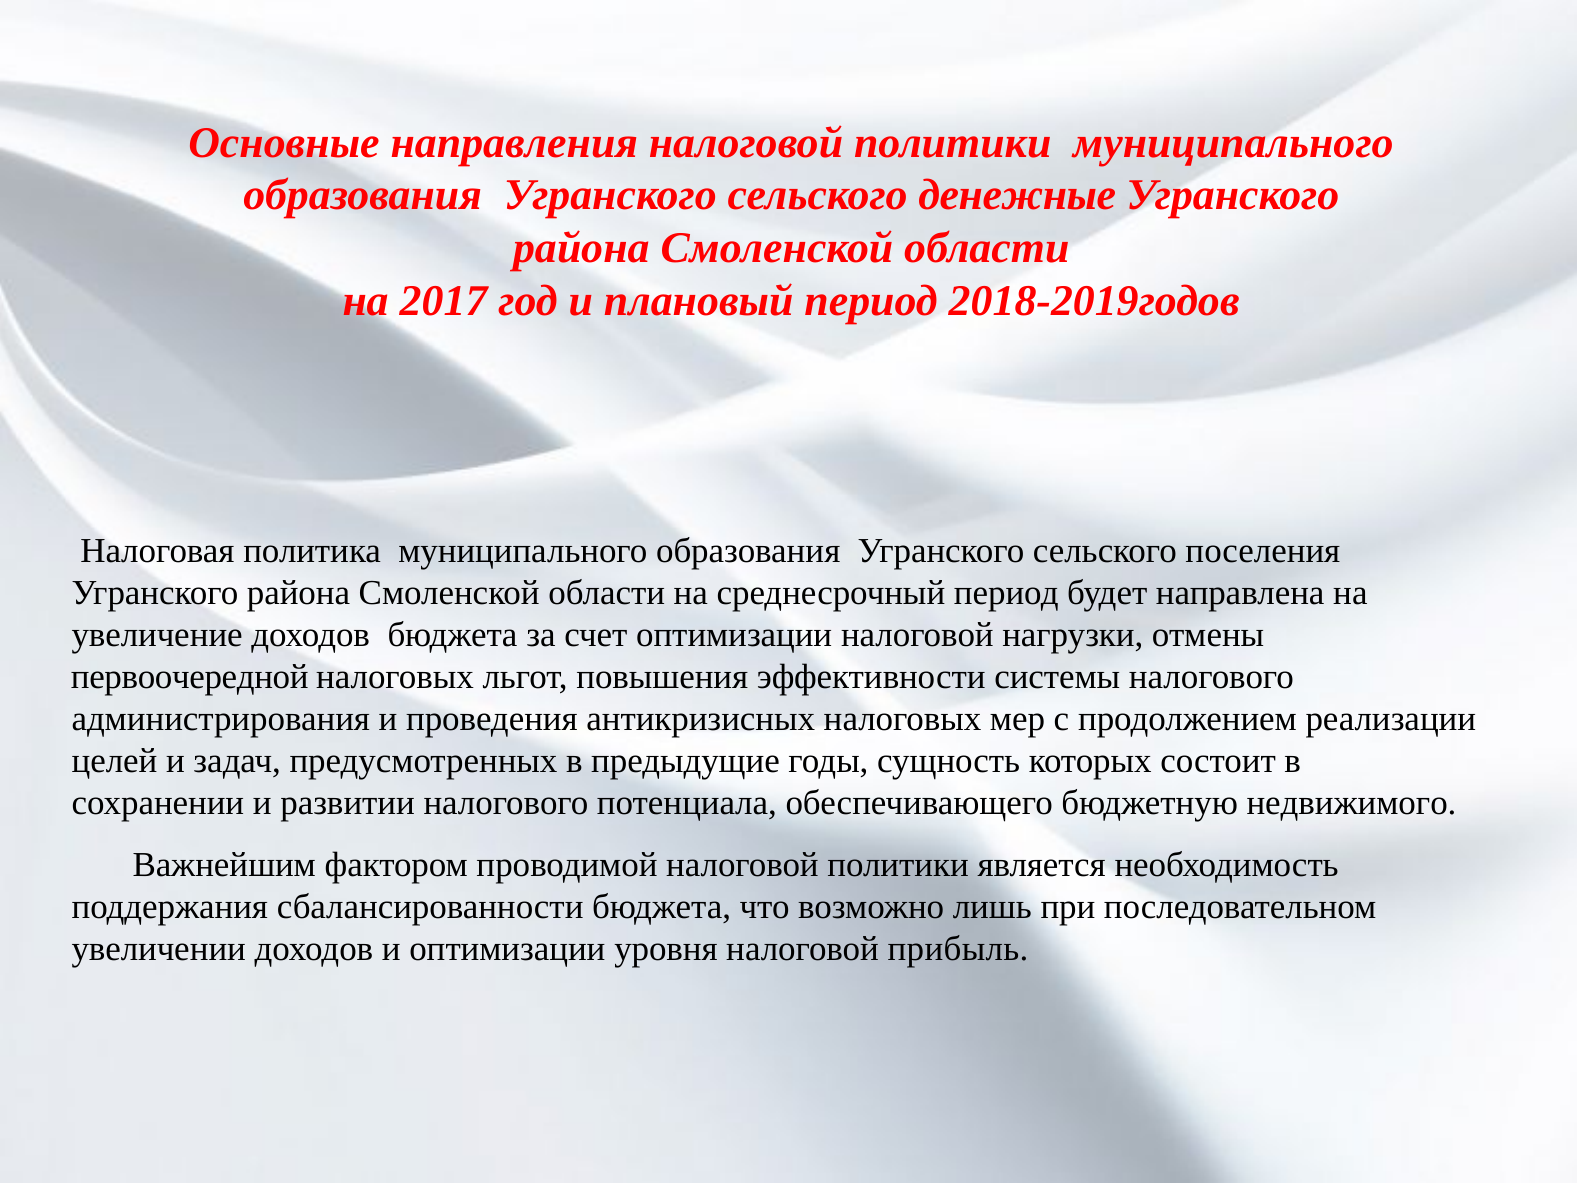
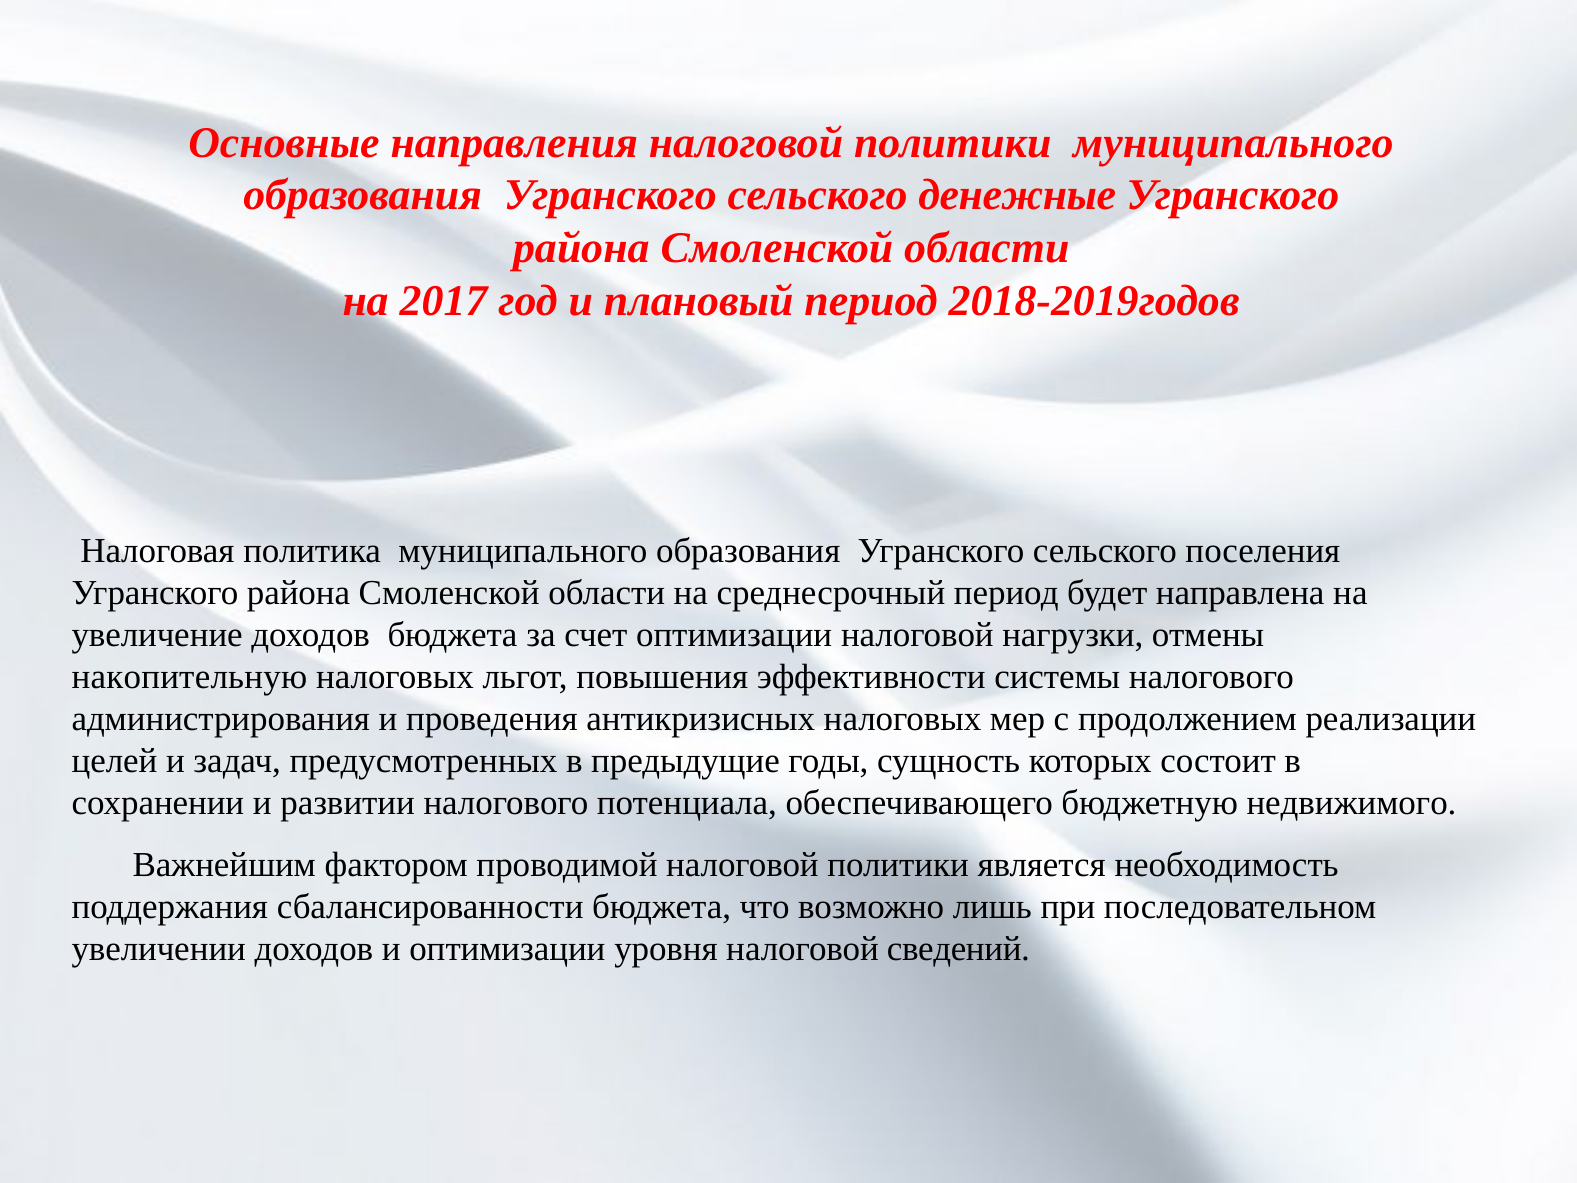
первоочередной: первоочередной -> накопительную (189, 677)
прибыль: прибыль -> сведений (958, 949)
